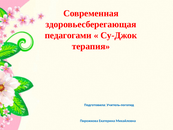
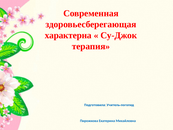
педагогами: педагогами -> характерна (68, 35)
